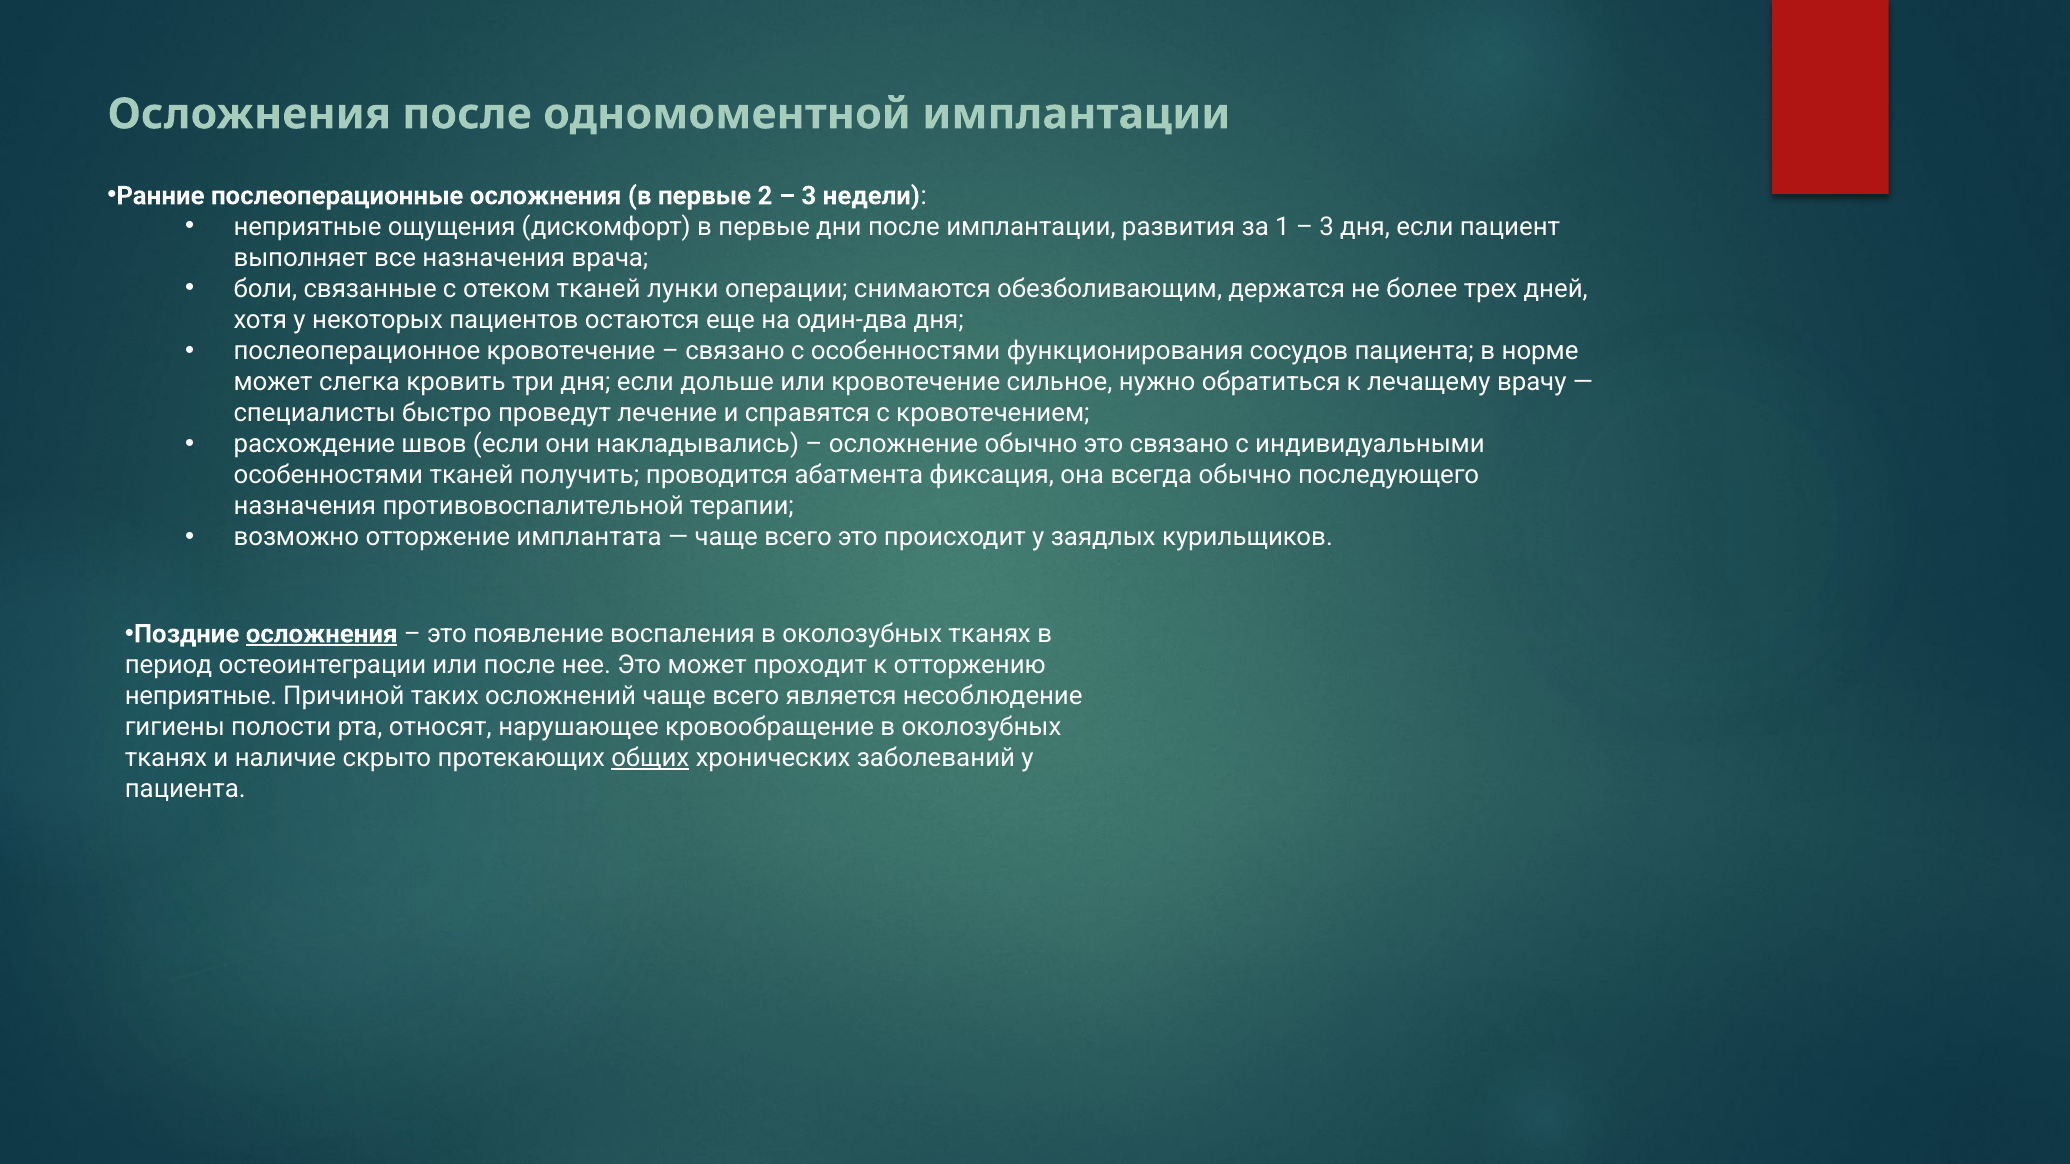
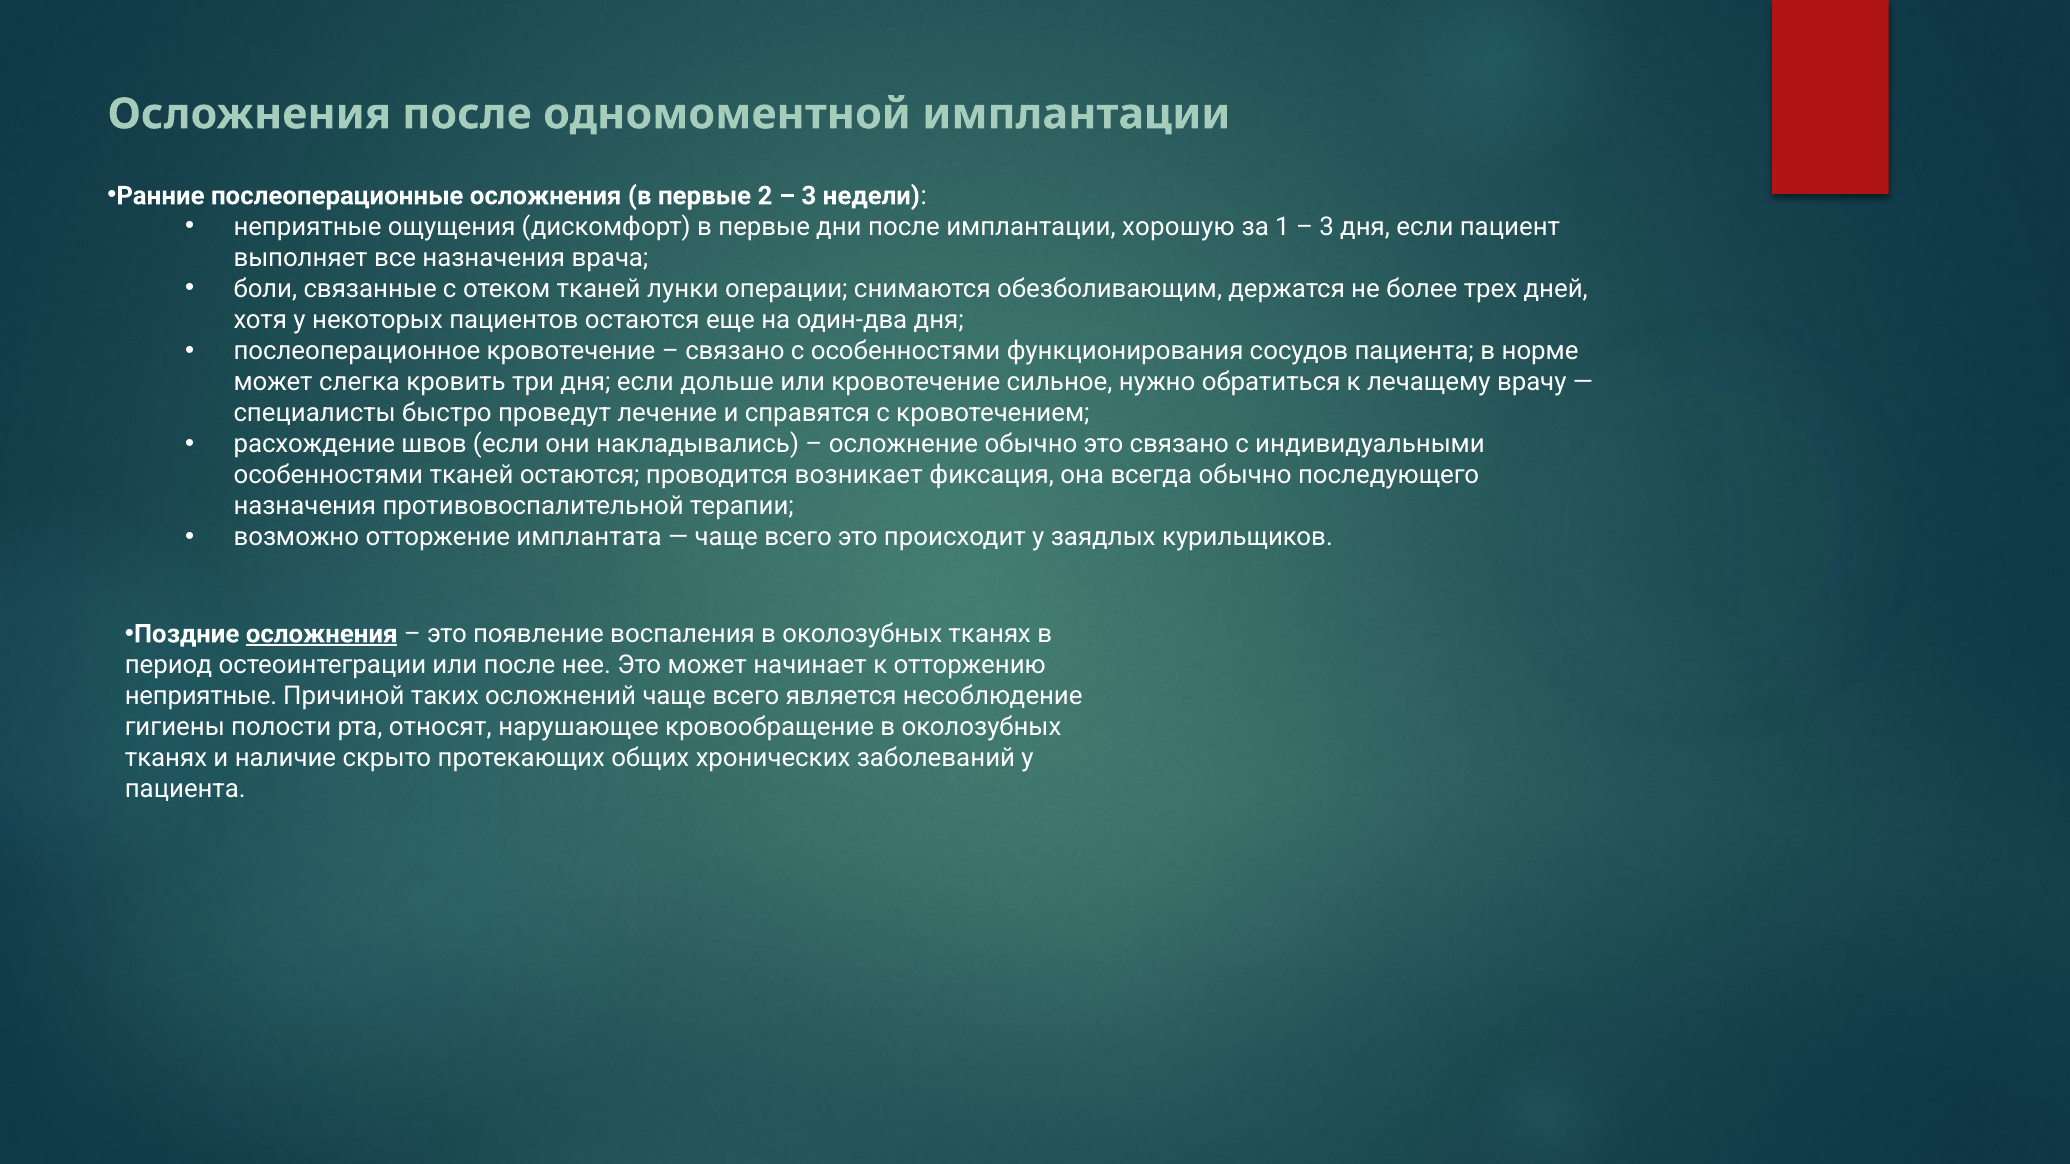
развития: развития -> хорошую (1178, 227)
тканей получить: получить -> остаются (580, 475)
абатмента: абатмента -> возникает (859, 475)
проходит: проходит -> начинает (810, 665)
общих underline: present -> none (650, 758)
